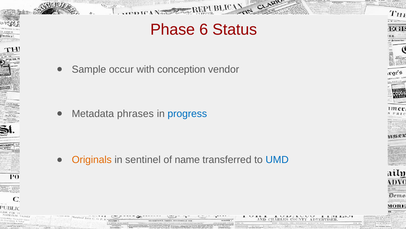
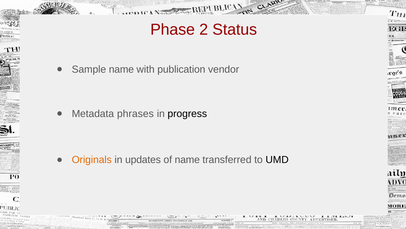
6: 6 -> 2 (204, 29)
Sample occur: occur -> name (121, 69)
conception: conception -> publication (181, 69)
progress colour: blue -> black (187, 113)
sentinel: sentinel -> updates (143, 159)
UMD colour: blue -> black (277, 159)
